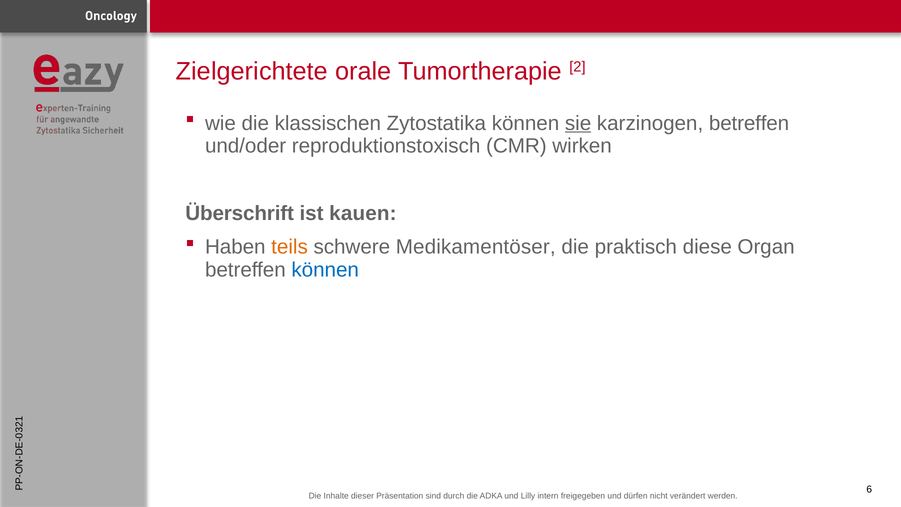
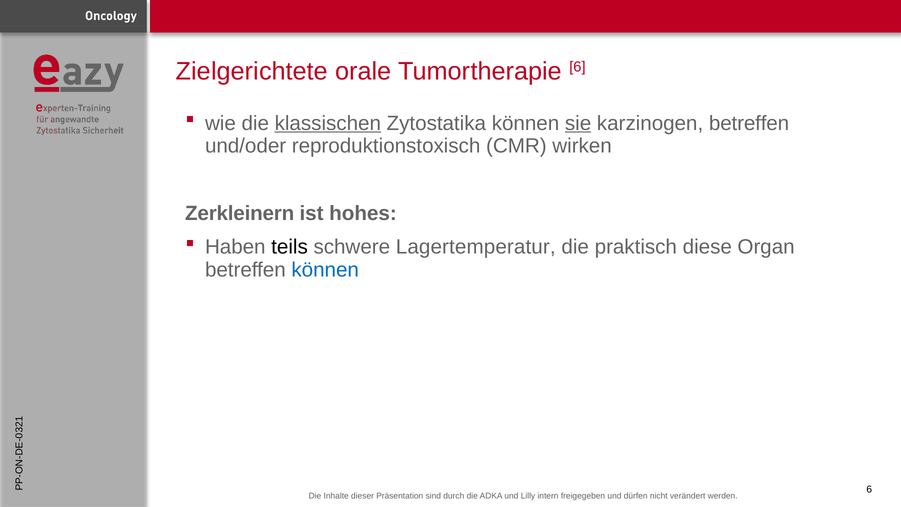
Tumortherapie 2: 2 -> 6 (577, 67)
klassischen underline: none -> present (328, 123)
Überschrift: Überschrift -> Zerkleinern (240, 213)
kauen: kauen -> hohes (363, 213)
teils colour: orange -> black (290, 247)
Medikamentöser: Medikamentöser -> Lagertemperatur (476, 247)
